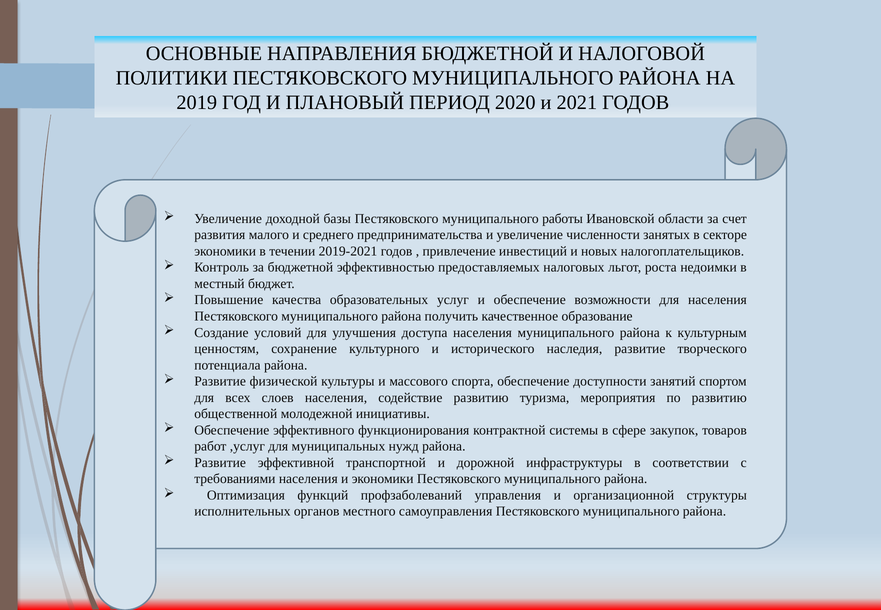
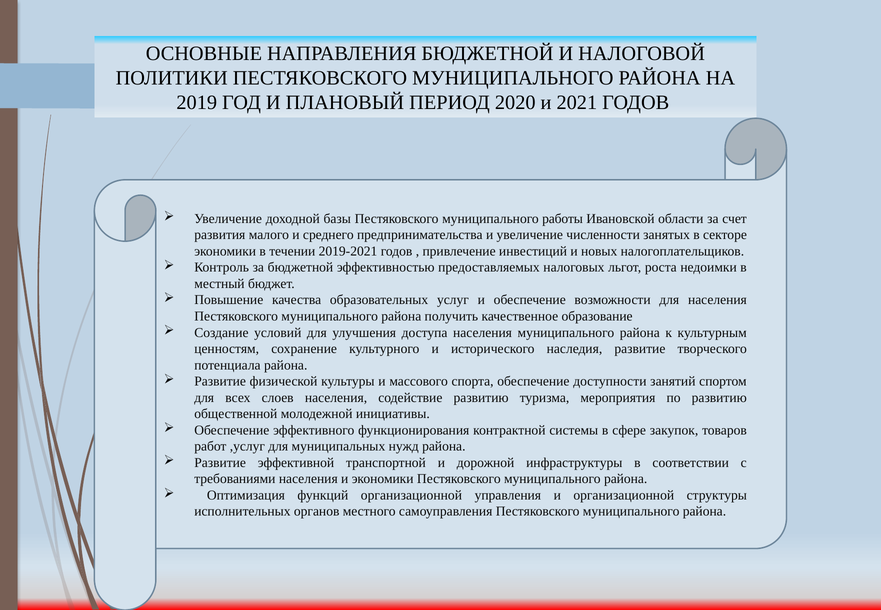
функций профзаболеваний: профзаболеваний -> организационной (411, 495)
